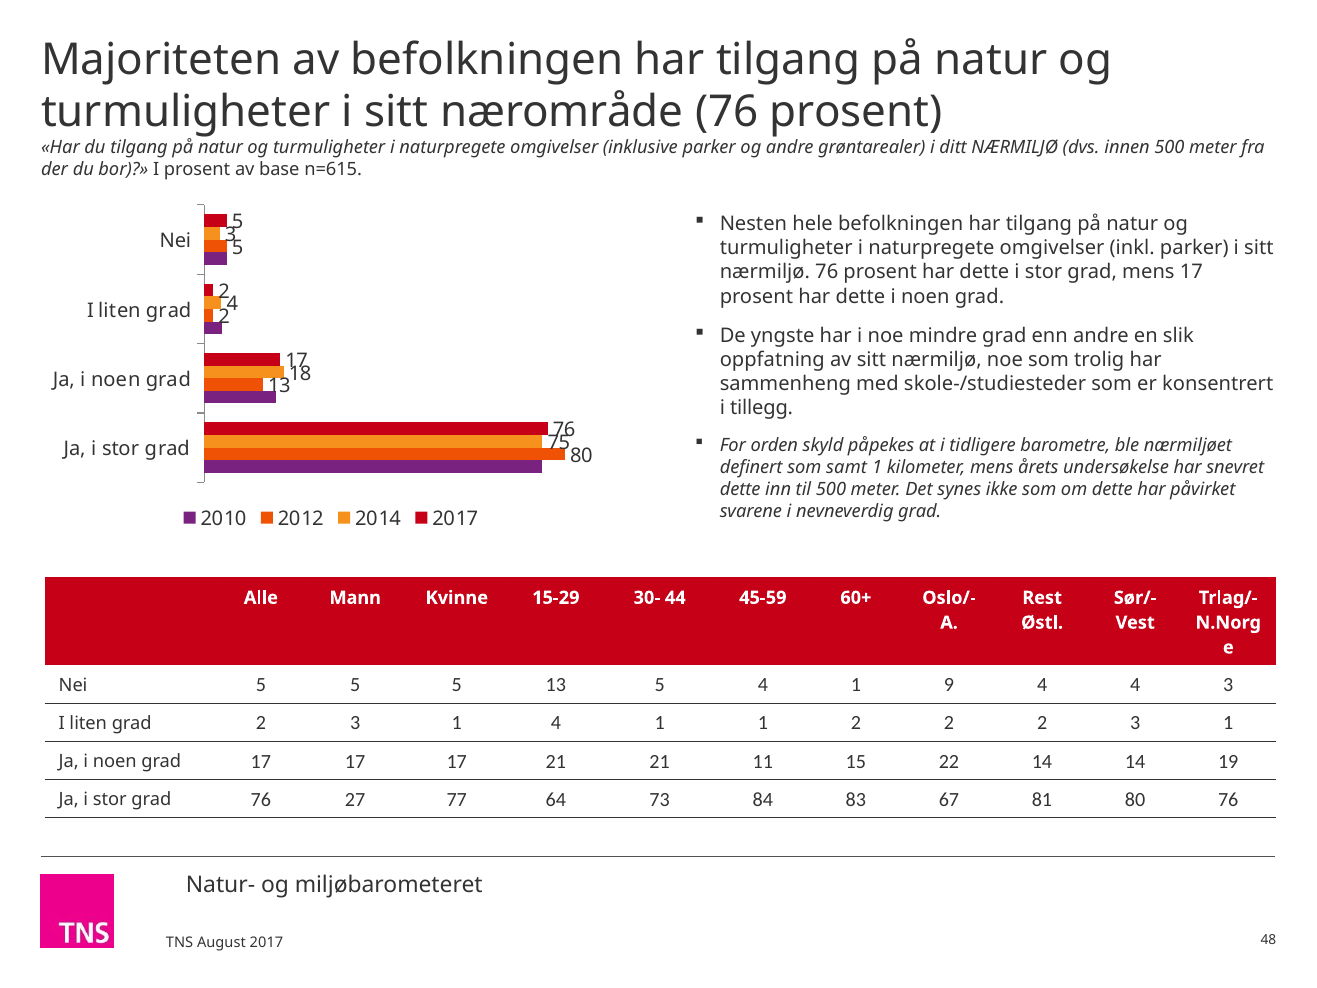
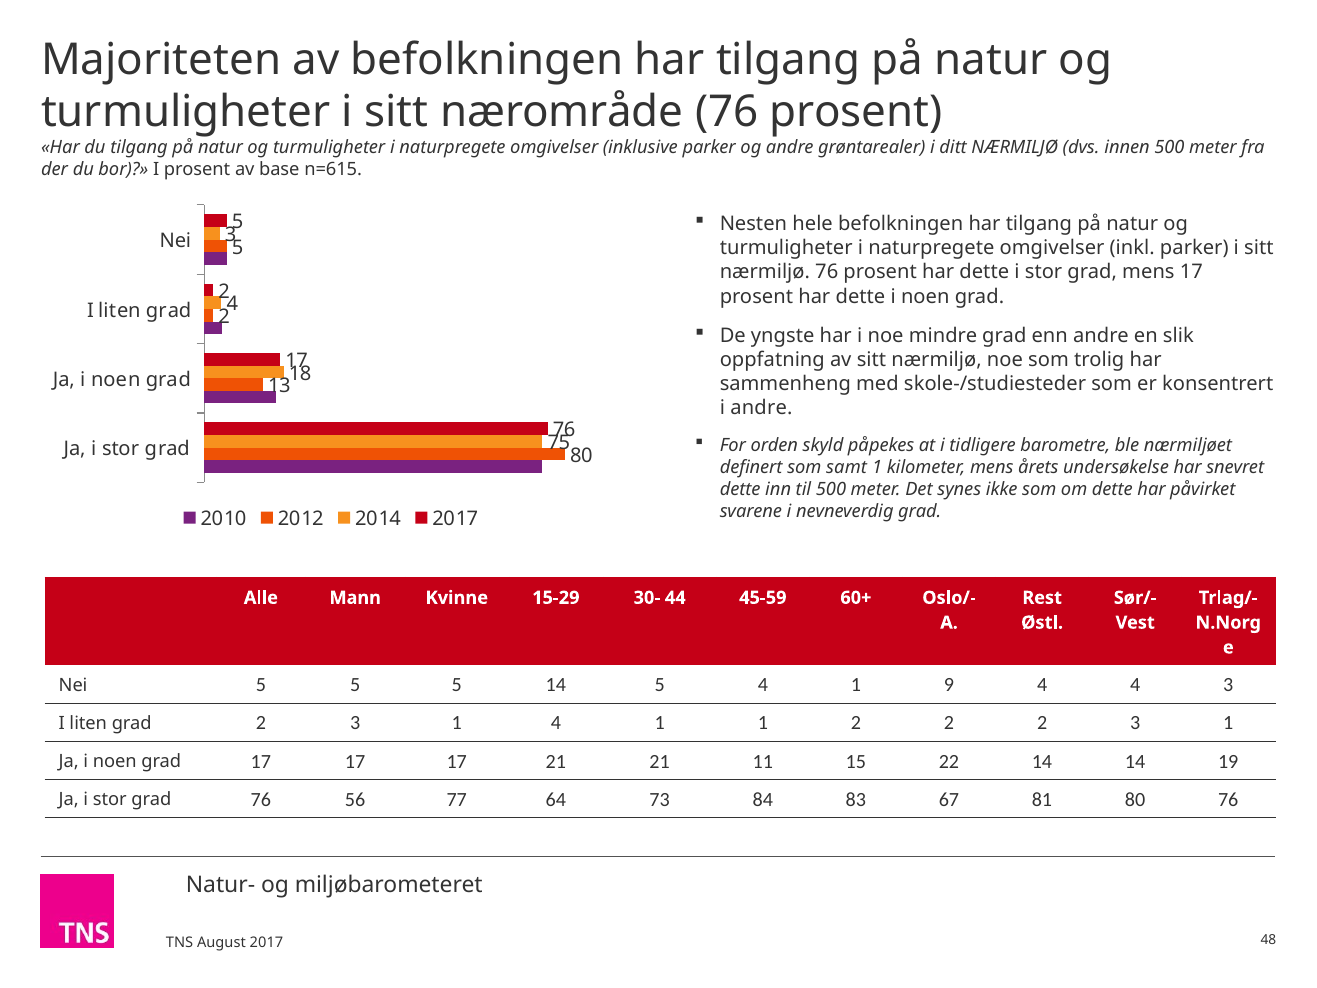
i tillegg: tillegg -> andre (761, 408)
5 13: 13 -> 14 (556, 685)
27: 27 -> 56 (355, 799)
